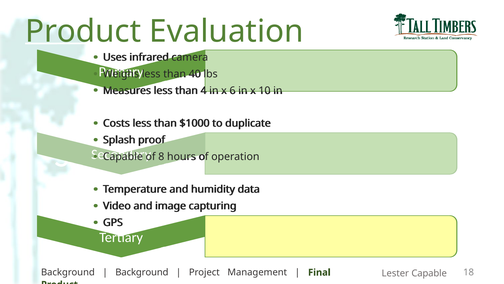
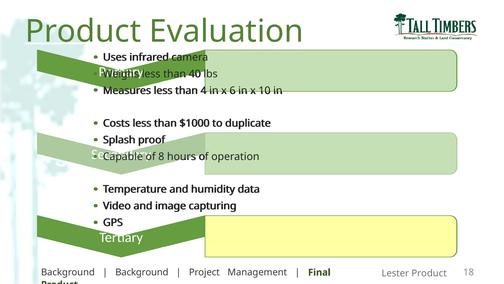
Lester Capable: Capable -> Product (429, 273)
